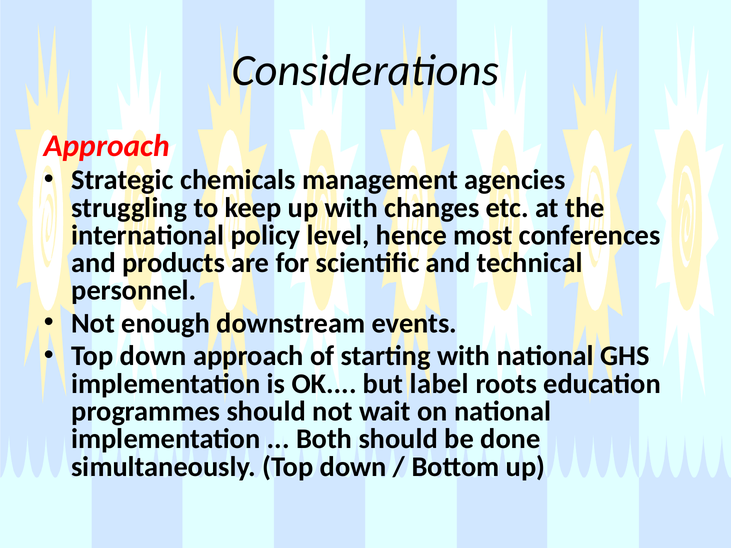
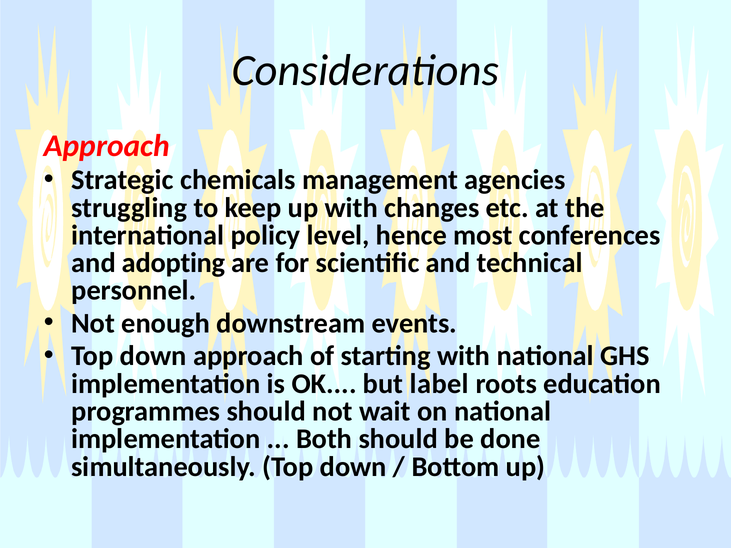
products: products -> adopting (174, 263)
